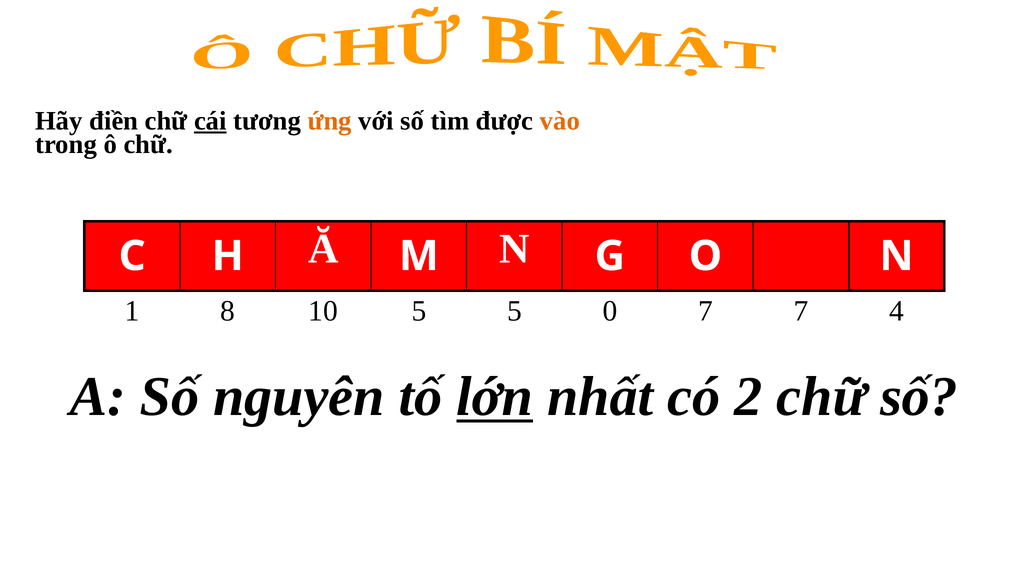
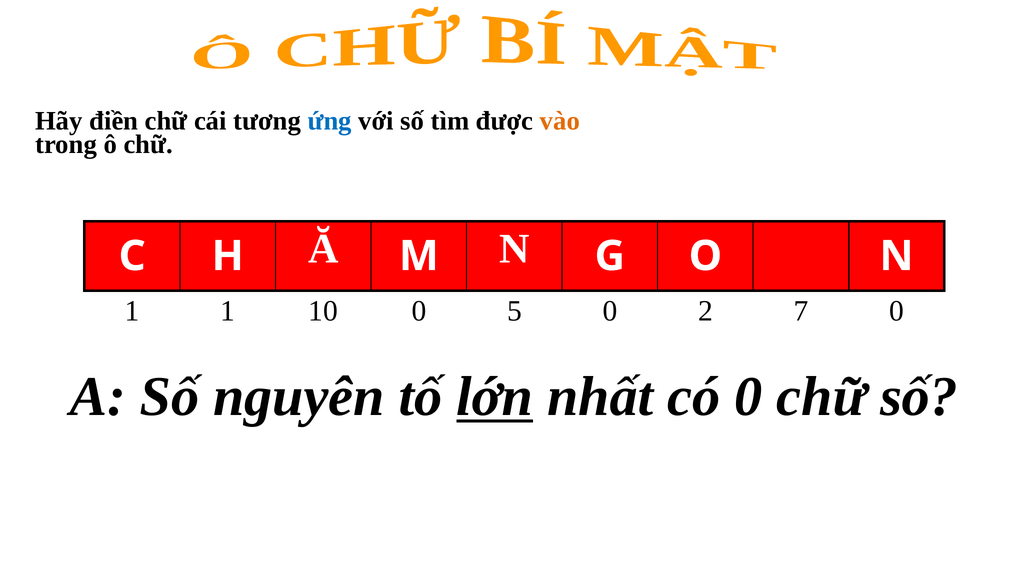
cái underline: present -> none (210, 121)
ứng colour: orange -> blue (330, 121)
1 8: 8 -> 1 (228, 311)
10 5: 5 -> 0 (419, 311)
0 7: 7 -> 2 (706, 311)
7 4: 4 -> 0 (897, 311)
có 2: 2 -> 0 (748, 397)
